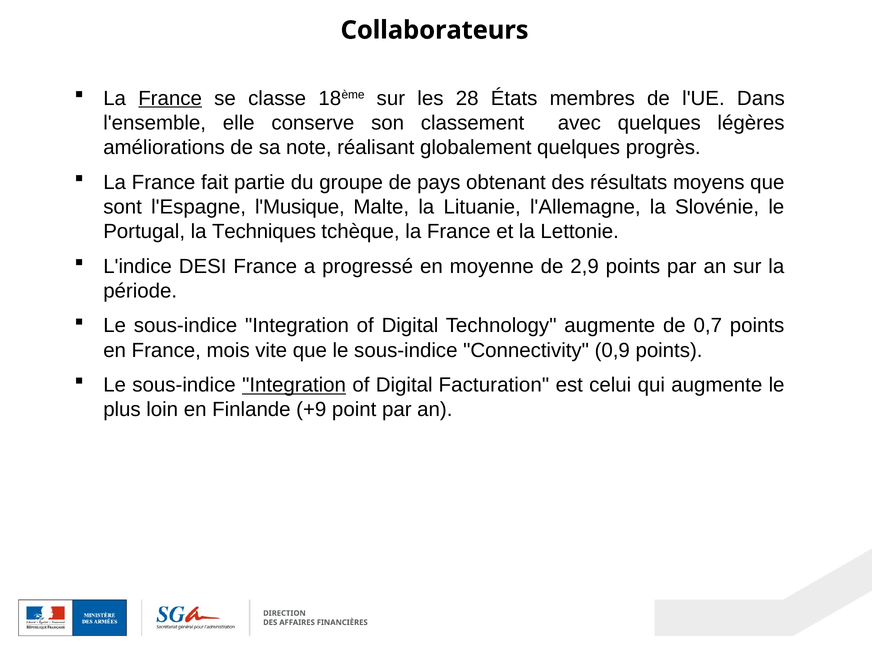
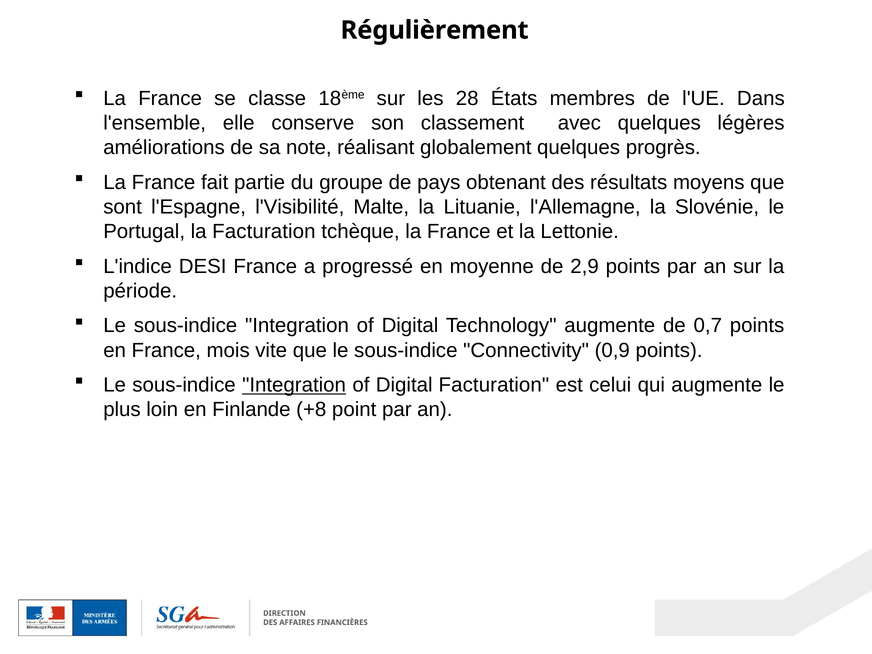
Collaborateurs: Collaborateurs -> Régulièrement (435, 30)
France underline: present -> none (170, 98)
l'Musique: l'Musique -> l'Visibilité (300, 207)
la Techniques: Techniques -> Facturation (264, 232)
+9: +9 -> +8 (311, 410)
